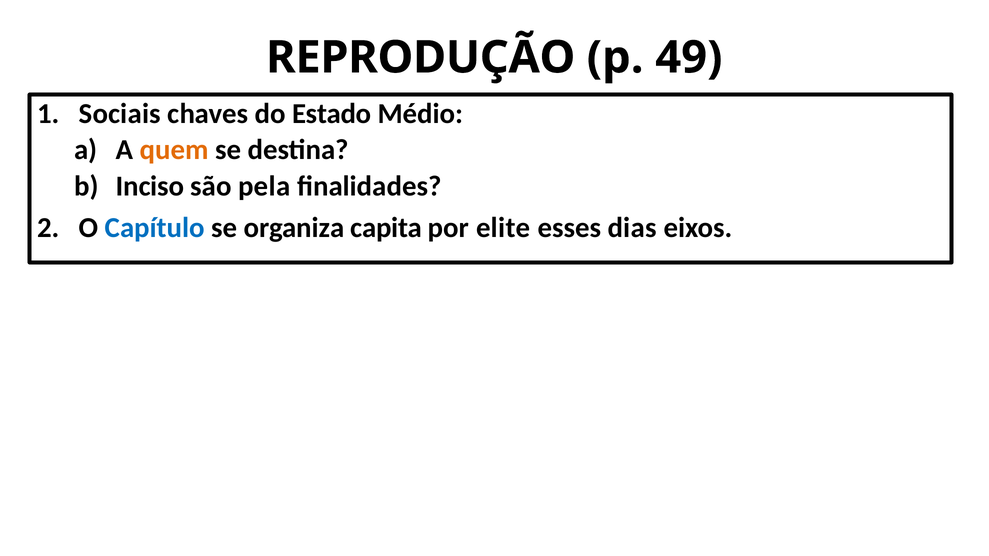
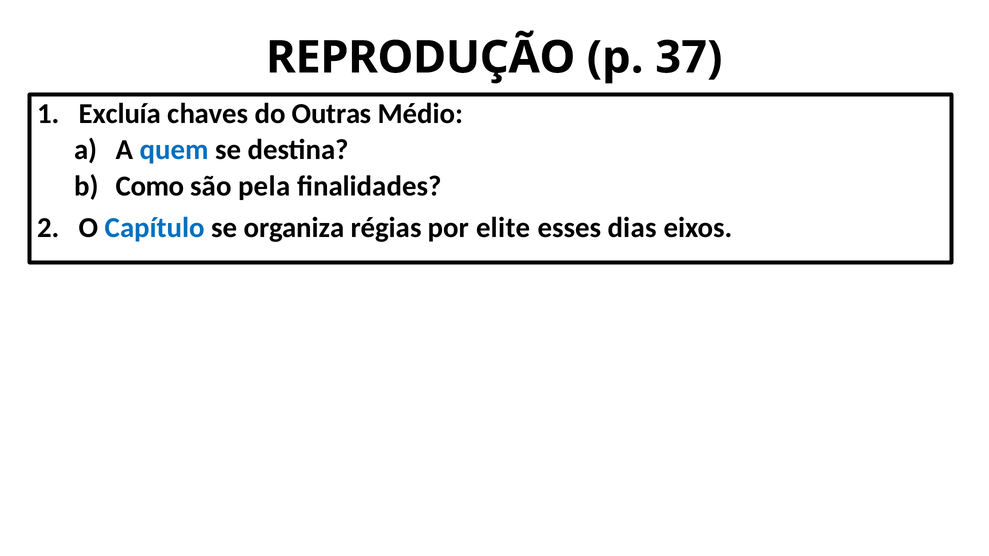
49: 49 -> 37 (689, 58)
Sociais: Sociais -> Excluía (120, 114)
Estado: Estado -> Outras (332, 114)
quem colour: orange -> blue (174, 150)
Inciso: Inciso -> Como (150, 186)
capita: capita -> régias (386, 228)
